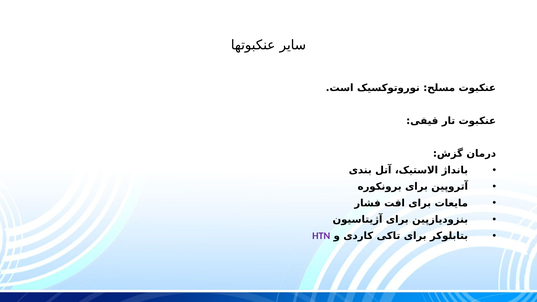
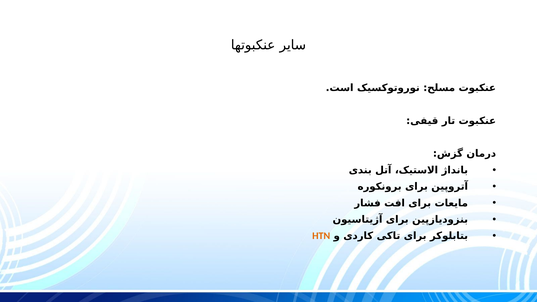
HTN colour: purple -> orange (321, 236)
